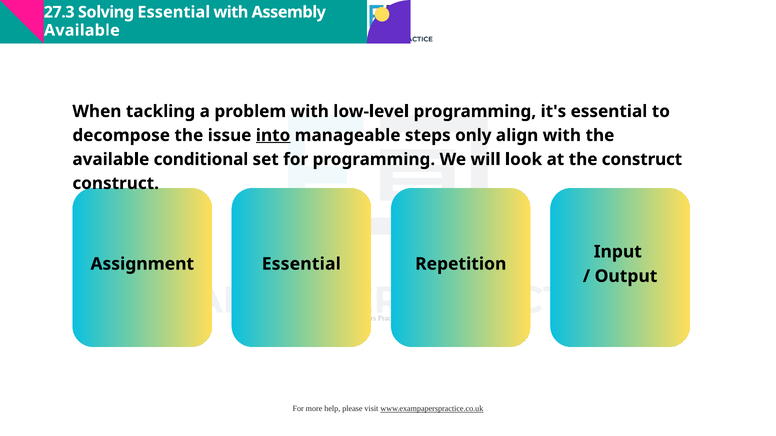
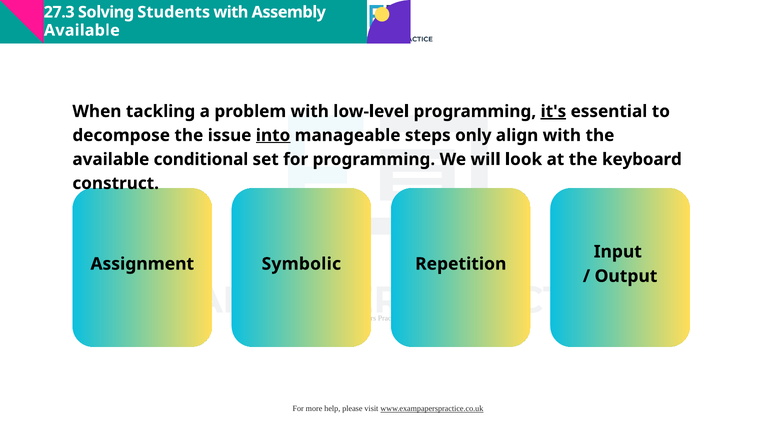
Solving Essential: Essential -> Students (174, 12)
it's underline: none -> present (553, 112)
the construct: construct -> keyboard (642, 160)
Assignment Essential: Essential -> Symbolic (301, 264)
